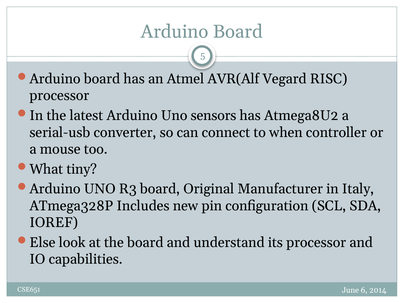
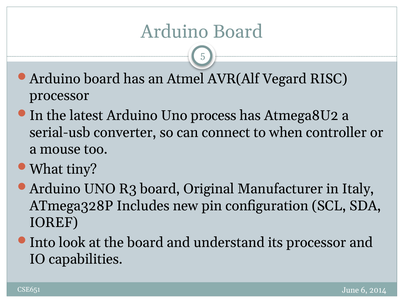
sensors: sensors -> process (214, 116)
Else: Else -> Into (42, 242)
